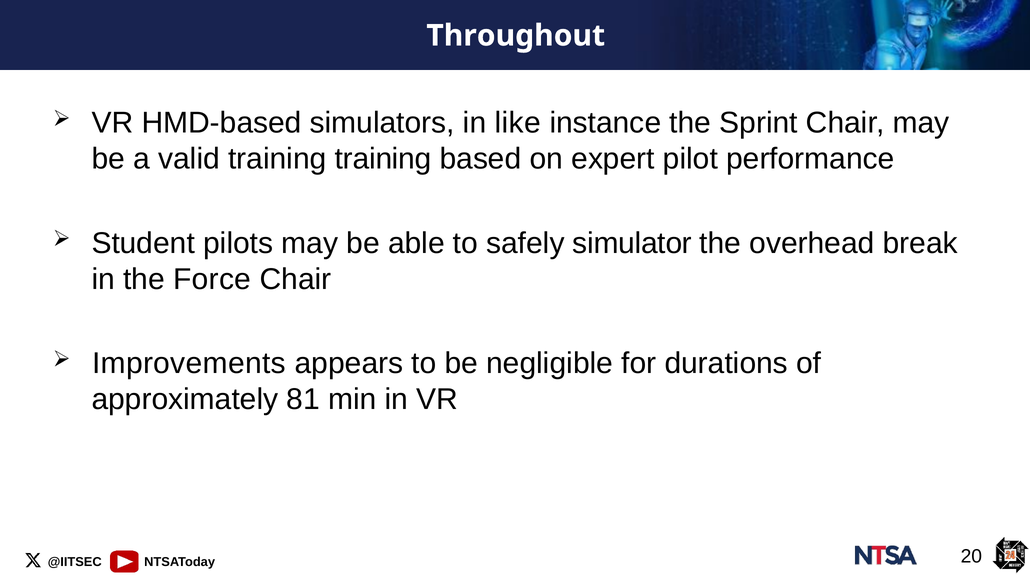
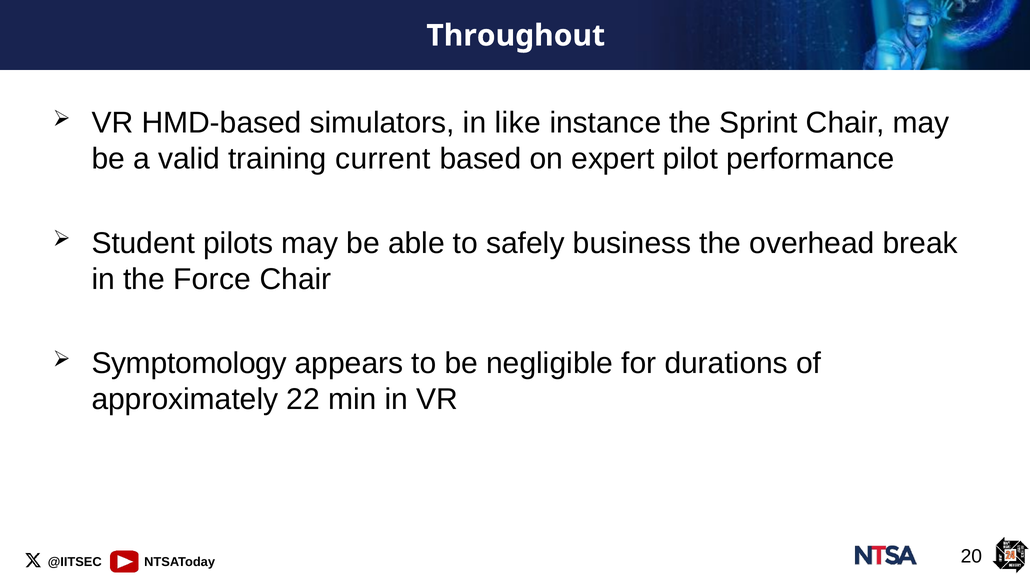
training training: training -> current (383, 159)
simulator: simulator -> business (632, 243)
Improvements: Improvements -> Symptomology (189, 364)
81: 81 -> 22 (303, 400)
